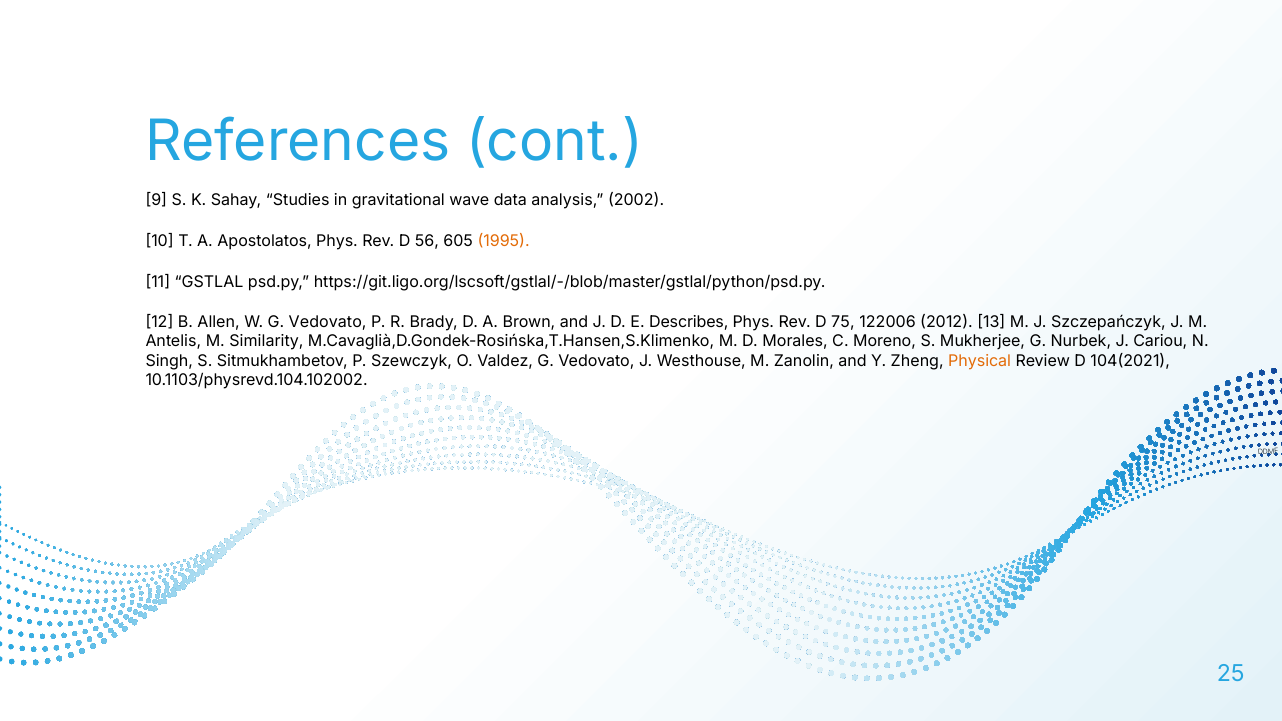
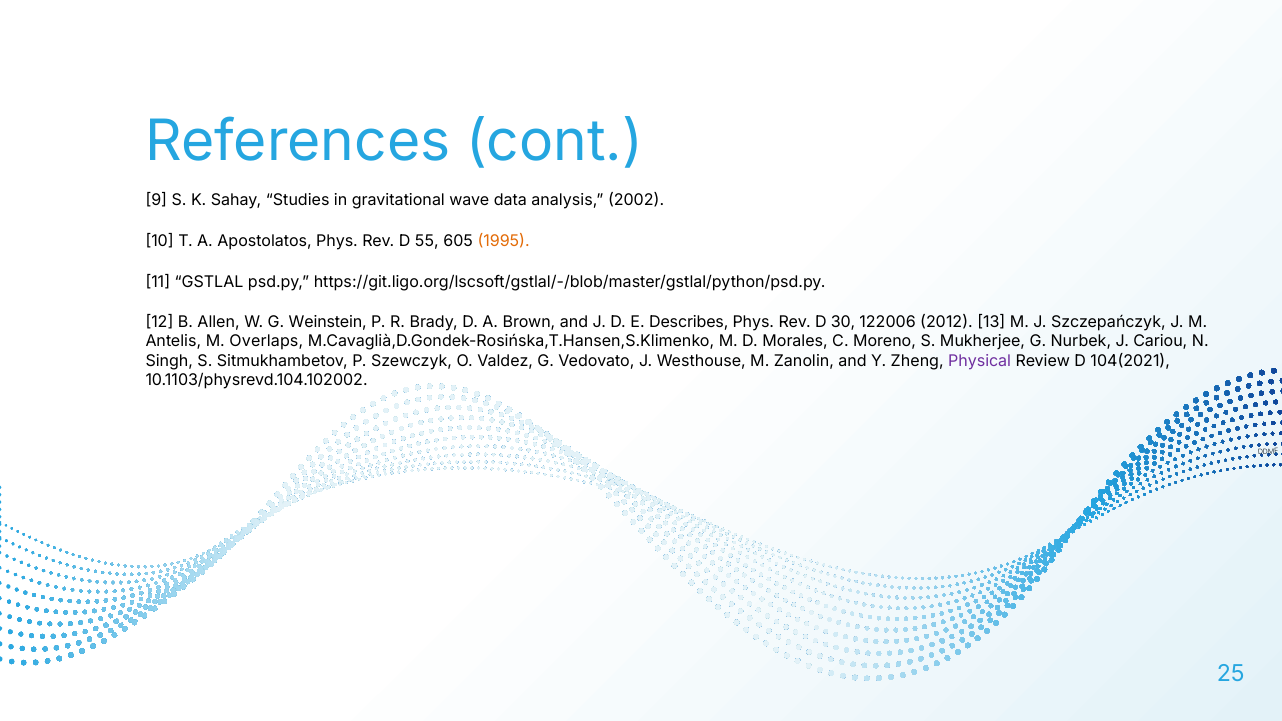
56: 56 -> 55 (427, 241)
W G Vedovato: Vedovato -> Weinstein (328, 322)
75: 75 -> 30 (843, 322)
Similarity: Similarity -> Overlaps (266, 342)
Physical colour: orange -> purple (980, 361)
